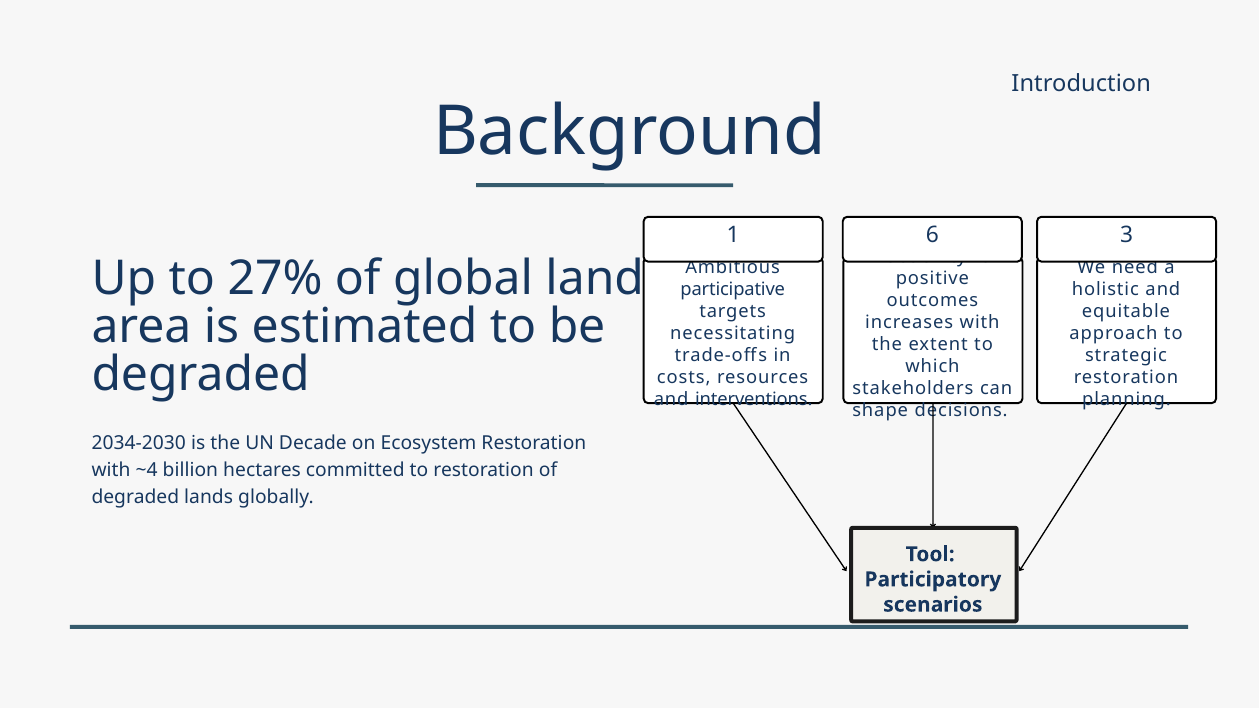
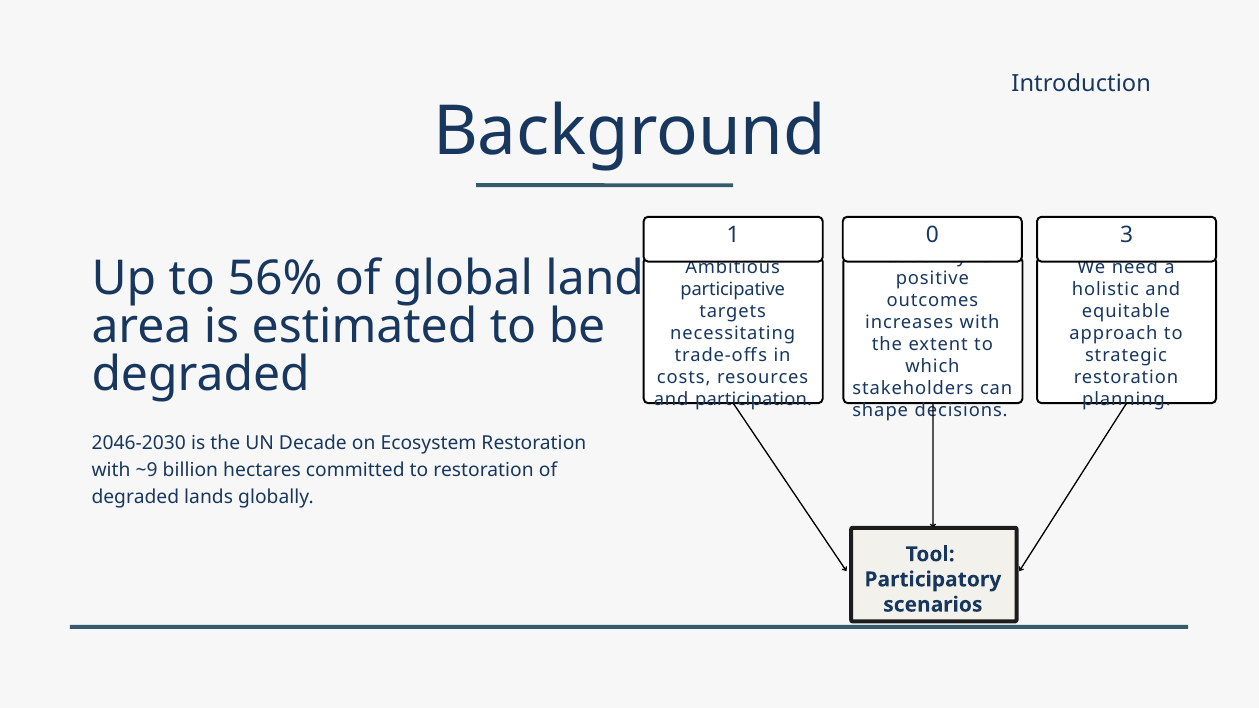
6: 6 -> 0 (932, 235)
27%: 27% -> 56% (275, 279)
interventions: interventions -> participation (754, 399)
2034-2030: 2034-2030 -> 2046-2030 (139, 444)
~4: ~4 -> ~9 (147, 471)
